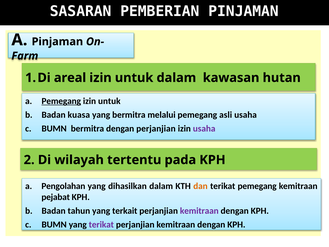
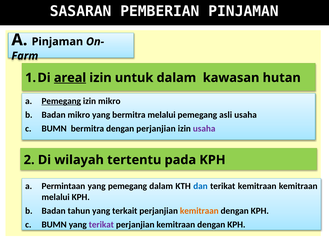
areal underline: none -> present (70, 78)
untuk: untuk -> mikro (109, 101)
Badan kuasa: kuasa -> mikro (79, 115)
Pengolahan: Pengolahan -> Permintaan (63, 186)
yang dihasilkan: dihasilkan -> pemegang (127, 186)
dan colour: orange -> blue (200, 186)
terikat pemegang: pemegang -> kemitraan (257, 186)
pejabat: pejabat -> melalui (56, 197)
kemitraan colour: purple -> orange (199, 211)
